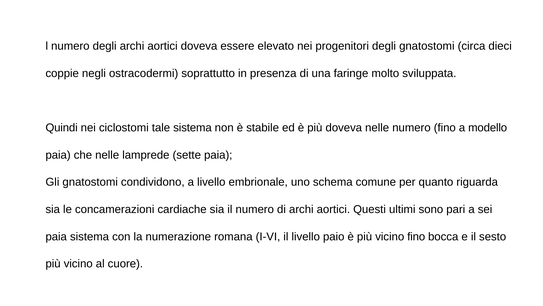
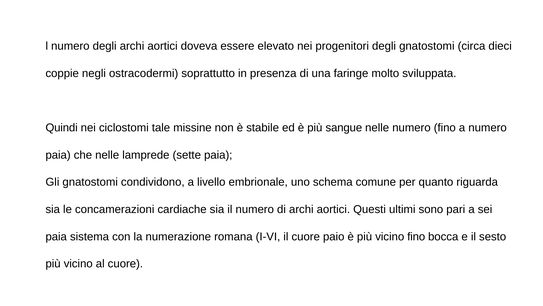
tale sistema: sistema -> missine (192, 128)
più doveva: doveva -> sangue (344, 128)
a modello: modello -> numero (488, 128)
il livello: livello -> cuore (306, 236)
